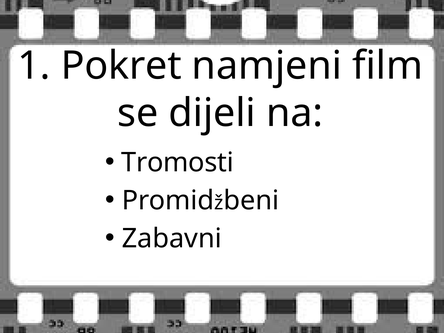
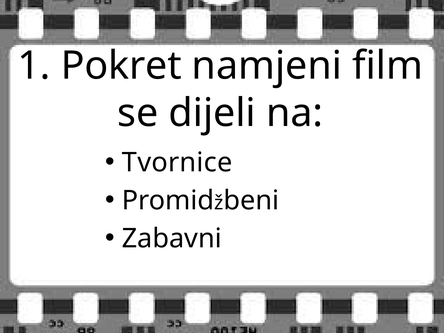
Tromosti: Tromosti -> Tvornice (177, 163)
